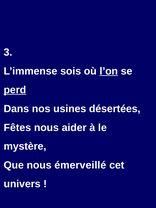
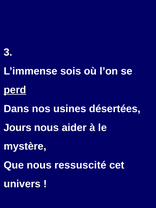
l’on underline: present -> none (109, 71)
Fêtes: Fêtes -> Jours (17, 128)
émerveillé: émerveillé -> ressuscité (80, 165)
